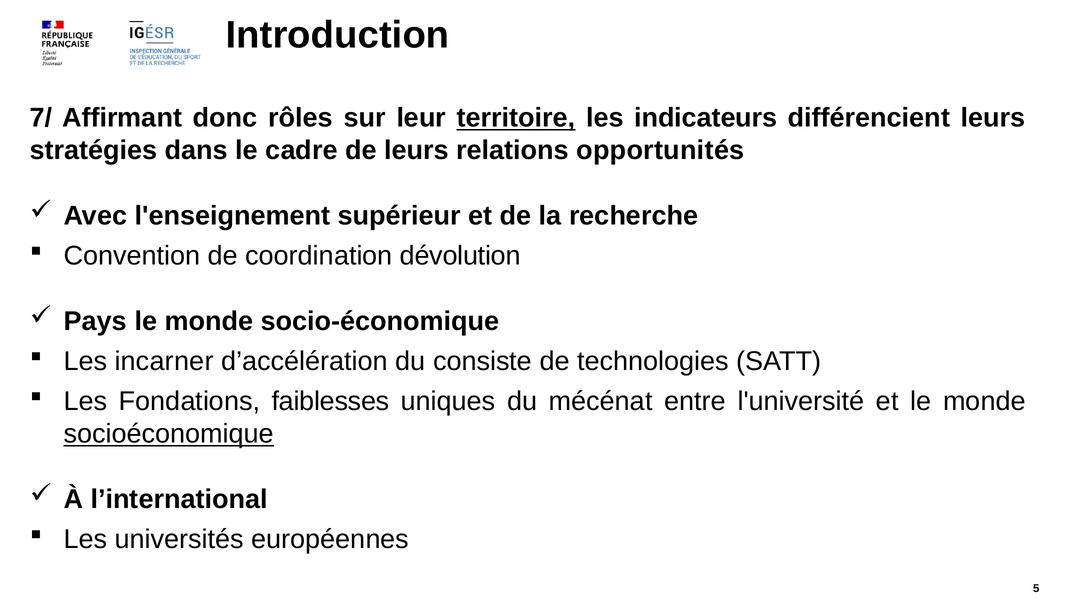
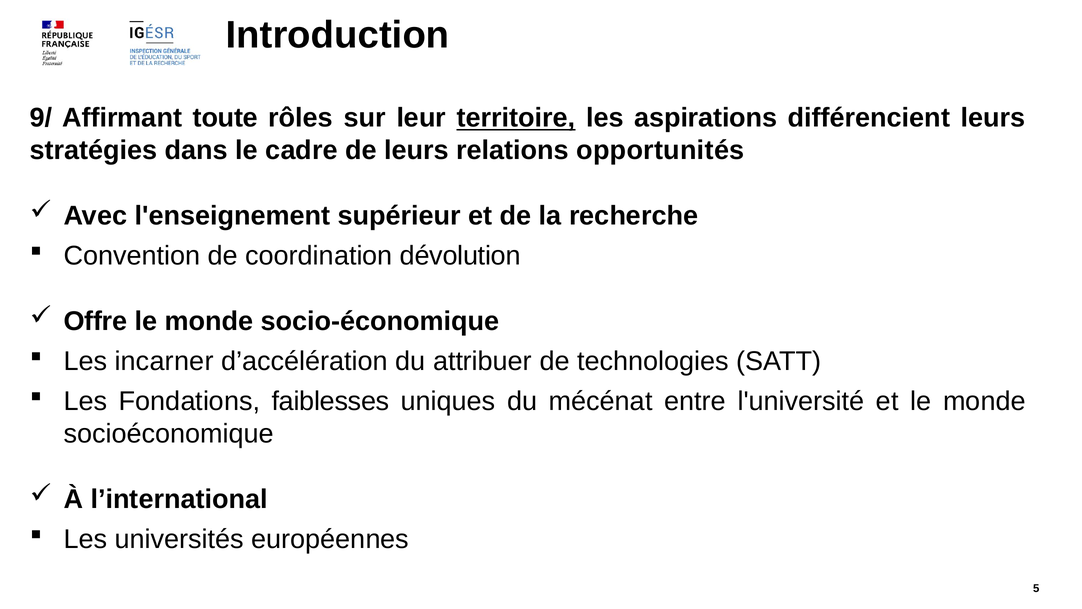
7/: 7/ -> 9/ (41, 118)
donc: donc -> toute (225, 118)
indicateurs: indicateurs -> aspirations (706, 118)
Pays: Pays -> Offre (95, 321)
consiste: consiste -> attribuer (483, 361)
socioéconomique underline: present -> none (169, 434)
